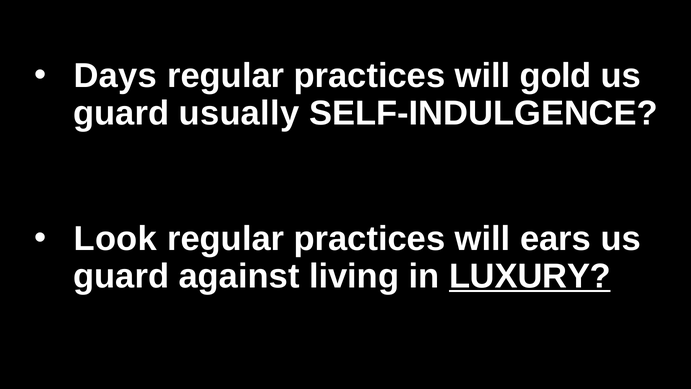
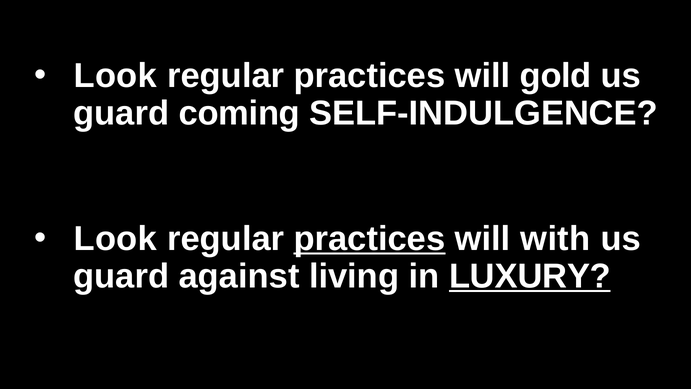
Days: Days -> Look (115, 76)
usually: usually -> coming (239, 113)
practices underline: none -> present (370, 239)
ears: ears -> with (555, 239)
